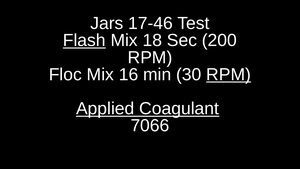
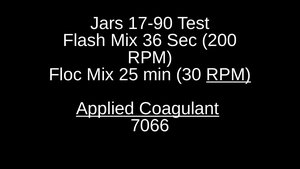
17-46: 17-46 -> 17-90 (151, 23)
Flash underline: present -> none (84, 40)
18: 18 -> 36 (152, 40)
16: 16 -> 25 (129, 74)
